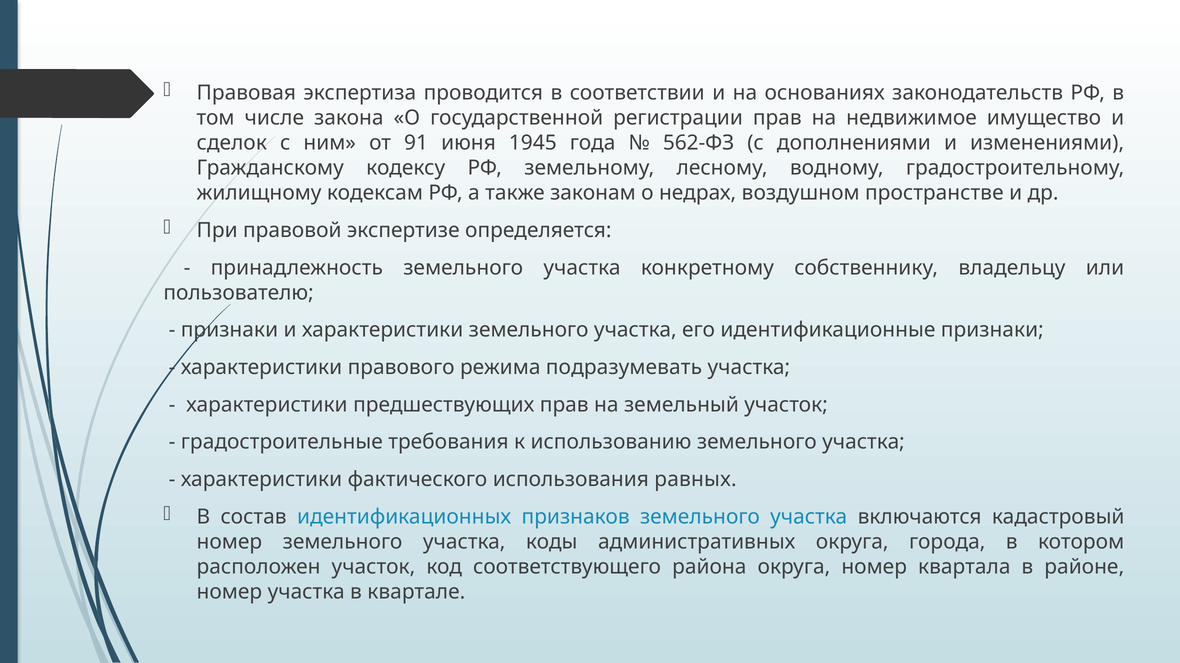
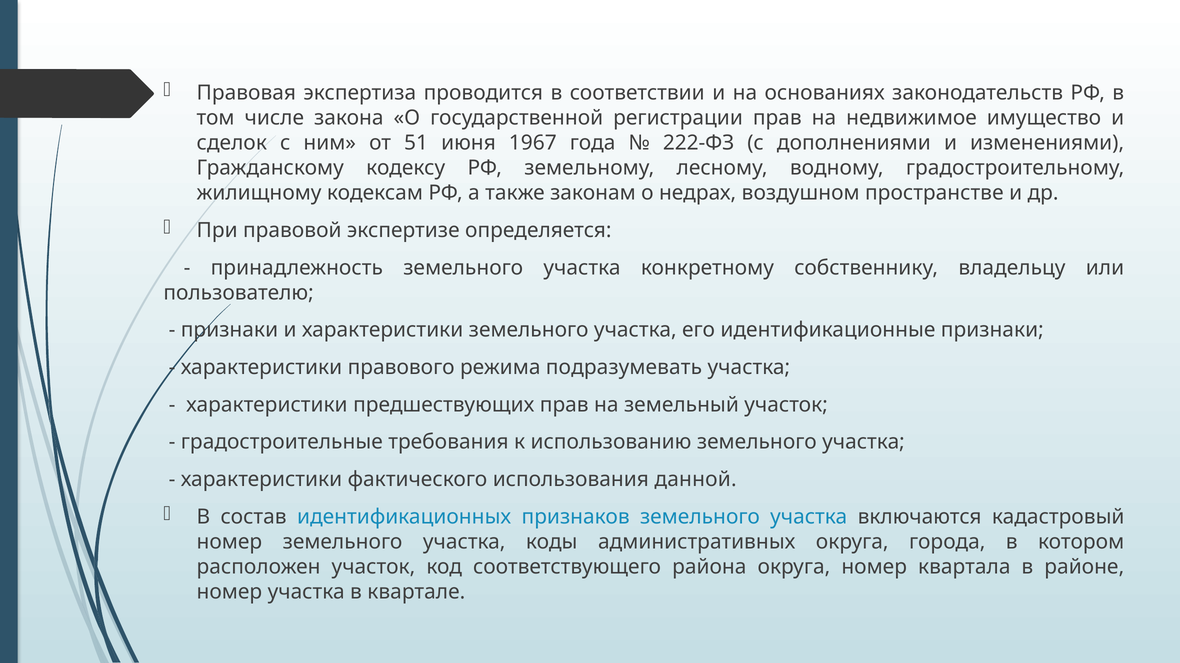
91: 91 -> 51 (416, 143)
1945: 1945 -> 1967 (533, 143)
562-ФЗ: 562-ФЗ -> 222-ФЗ (699, 143)
равных: равных -> данной (696, 480)
